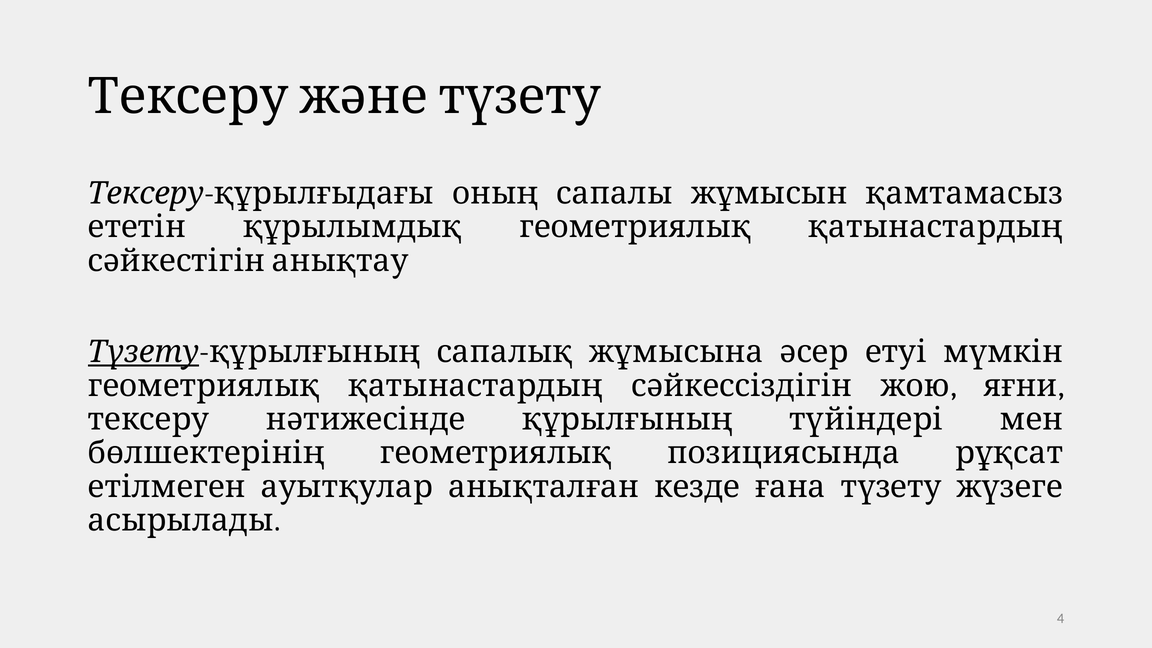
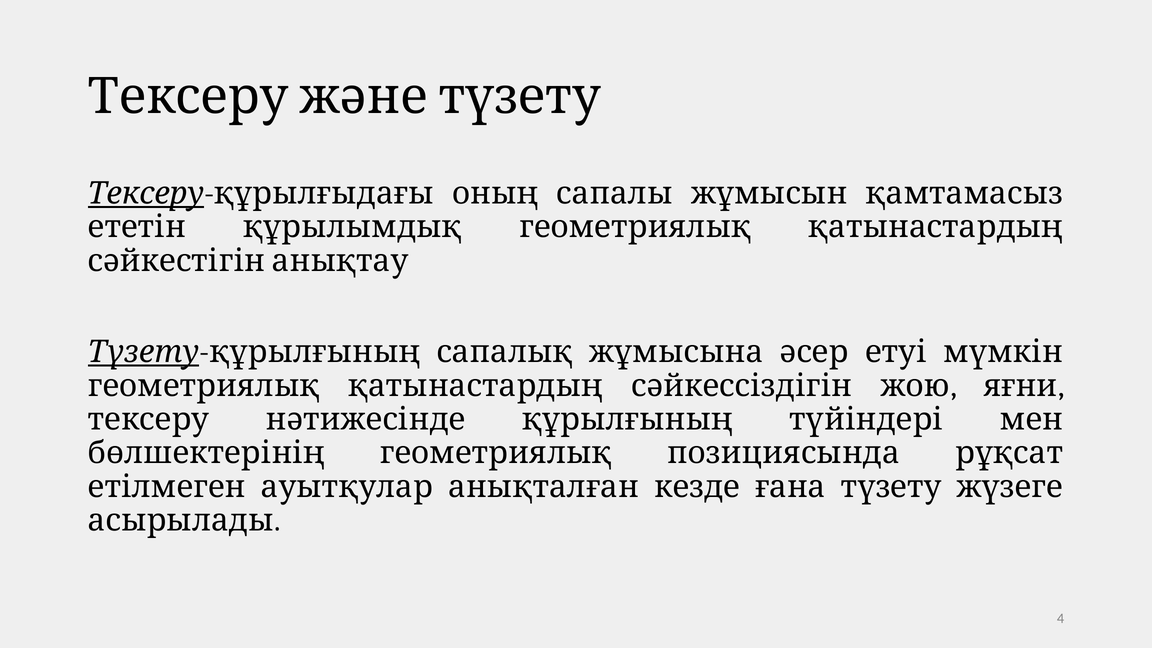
Тексеру underline: none -> present (146, 193)
